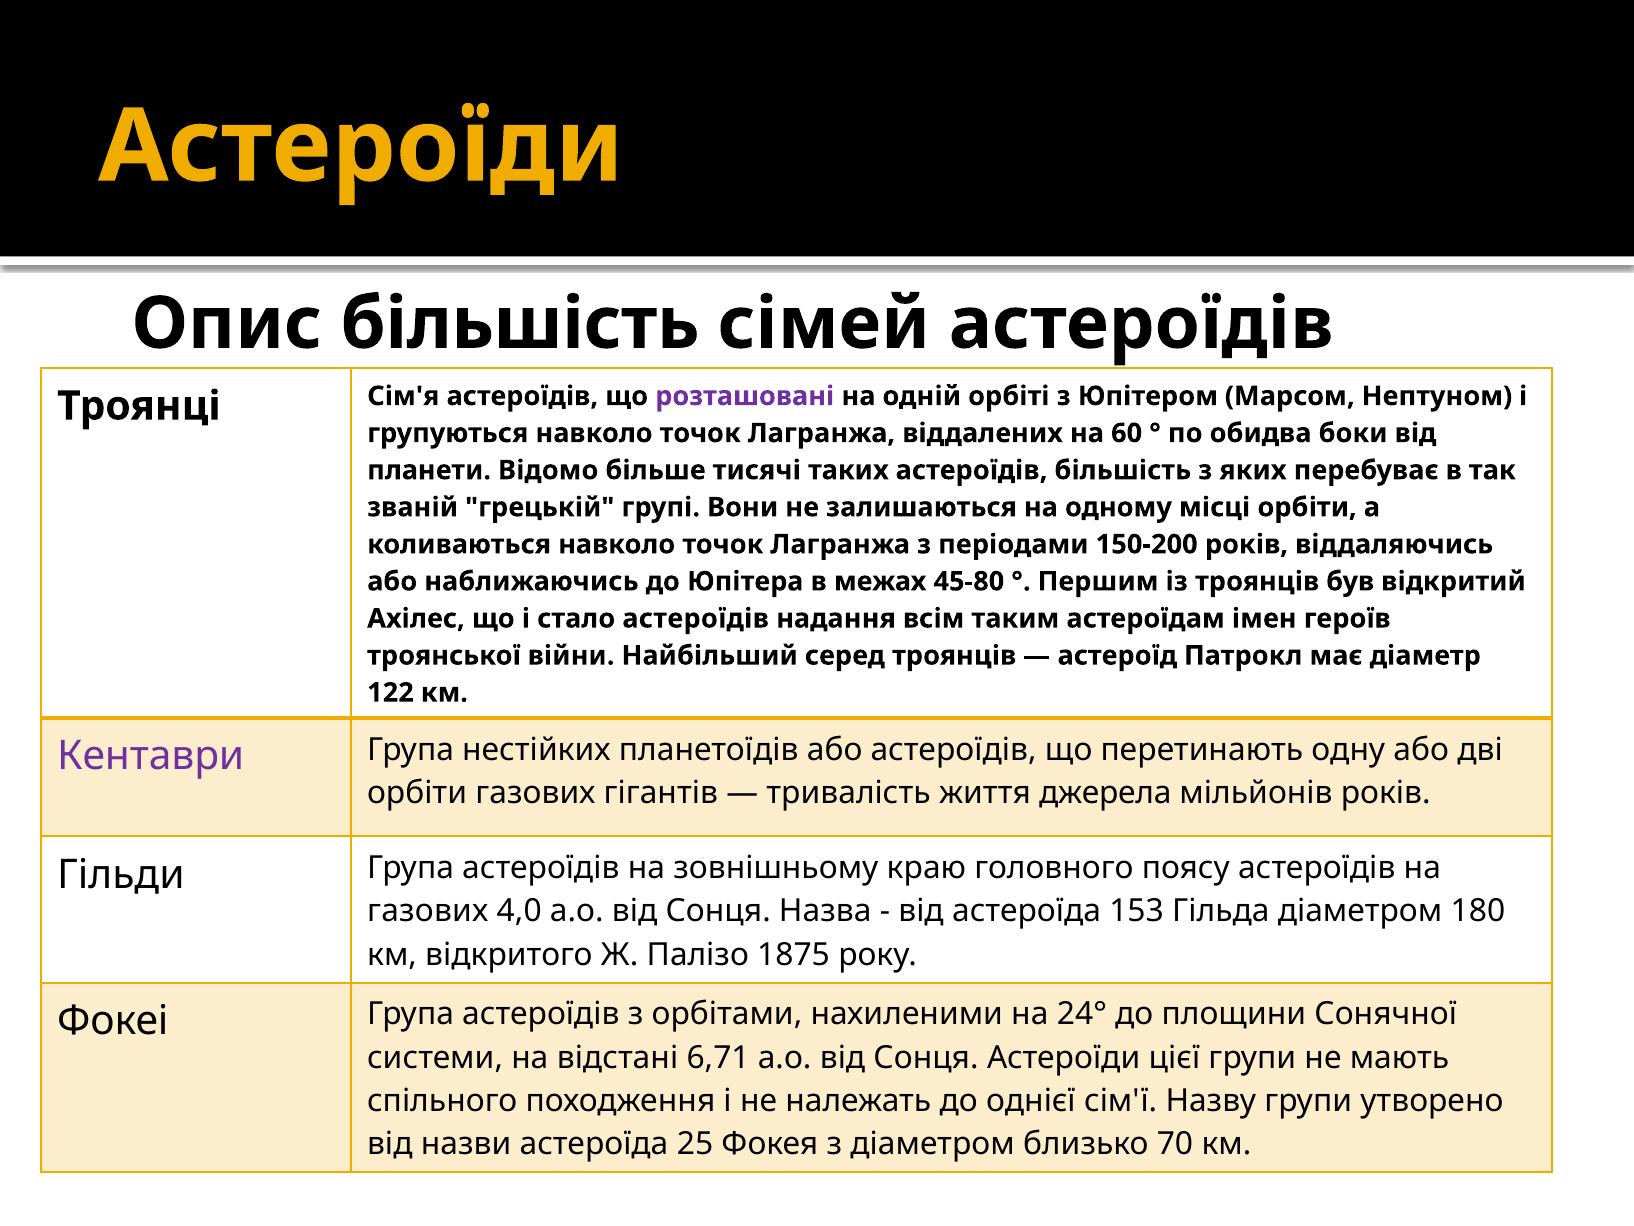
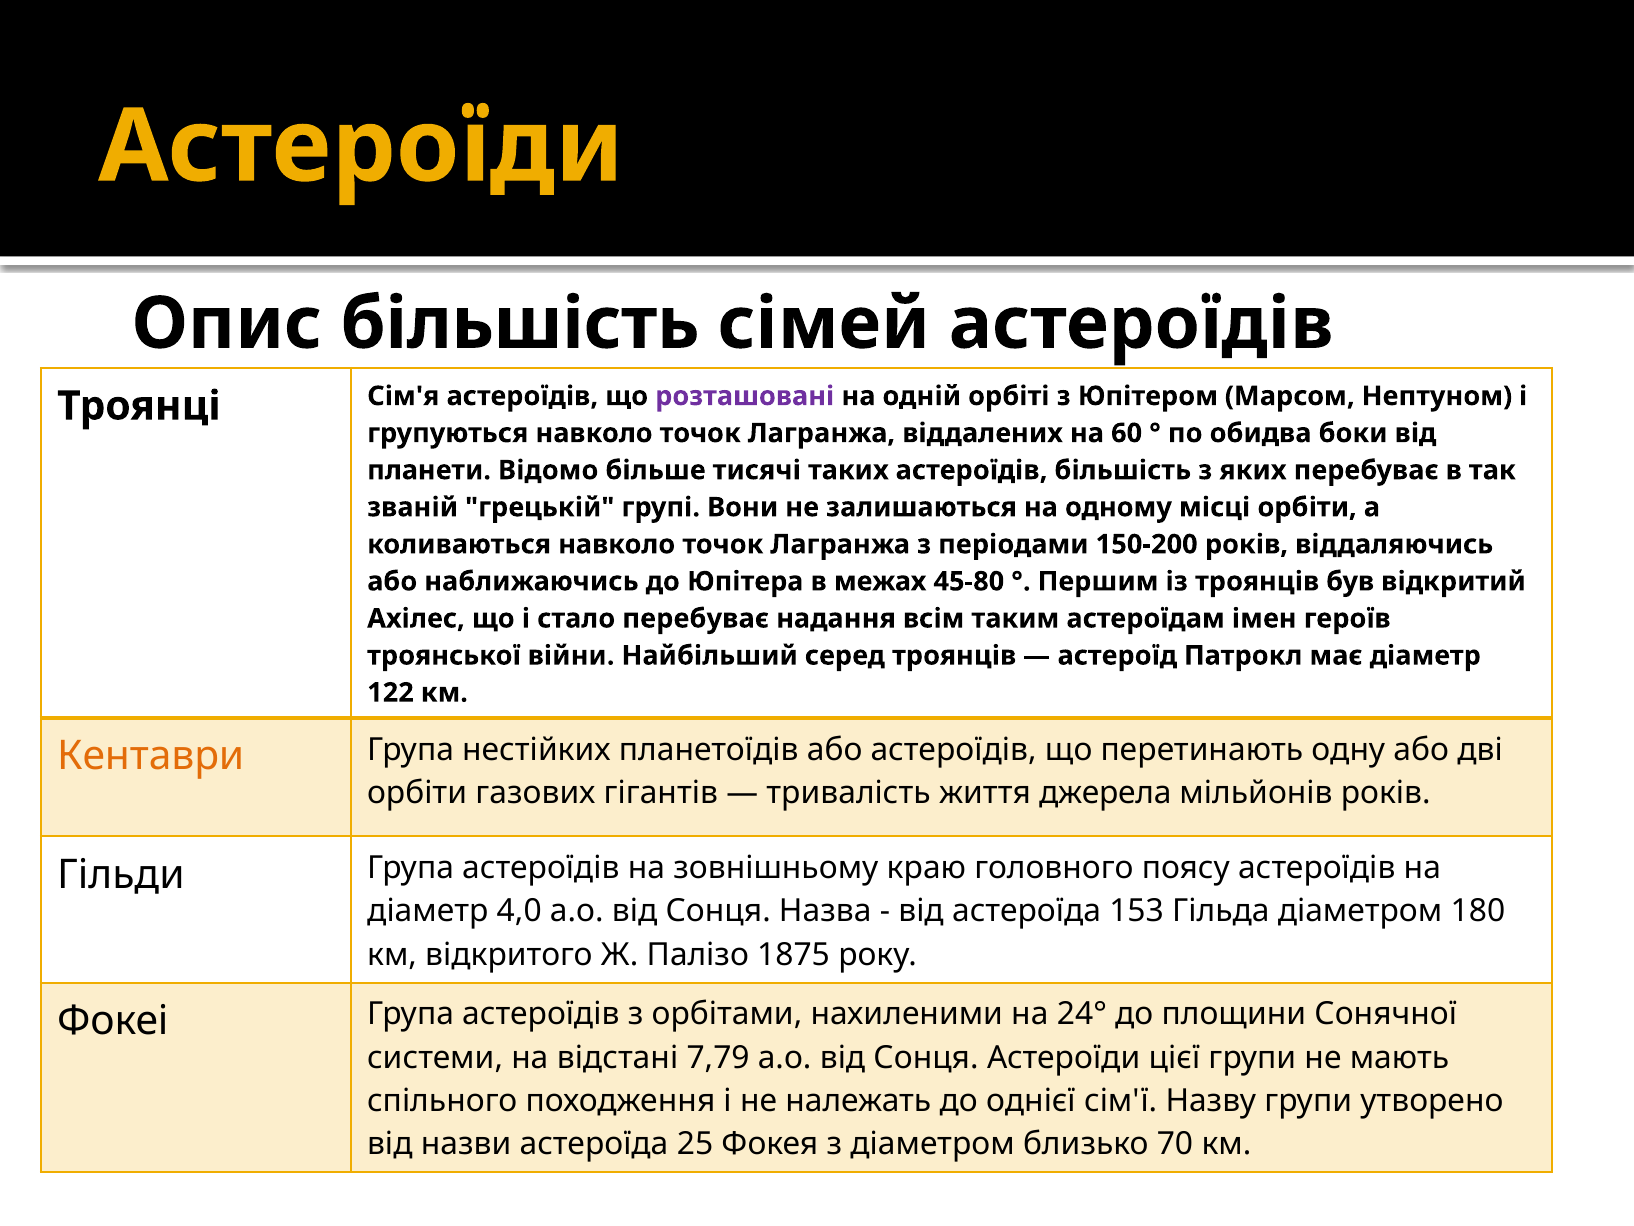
стало астероїдів: астероїдів -> перебуває (696, 618)
Кентаври colour: purple -> orange (151, 756)
газових: газових -> діаметр (428, 911)
6,71: 6,71 -> 7,79 (718, 1057)
